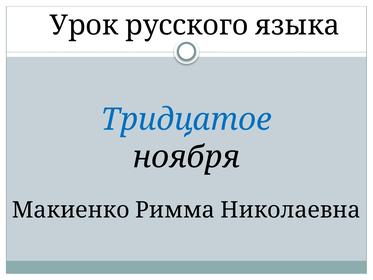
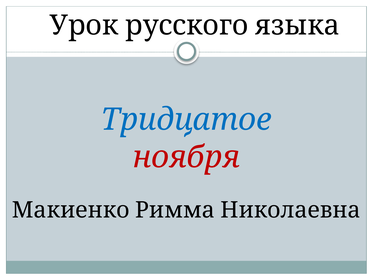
ноября colour: black -> red (186, 157)
